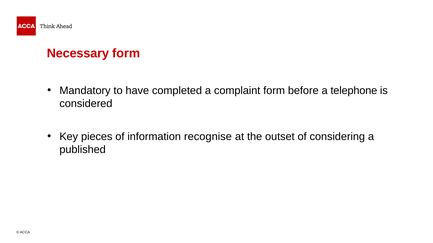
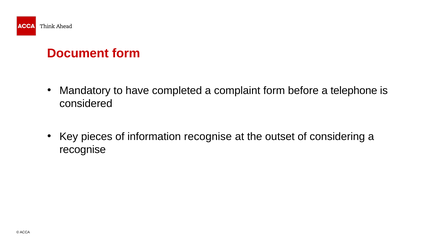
Necessary: Necessary -> Document (78, 53)
published: published -> recognise (83, 150)
